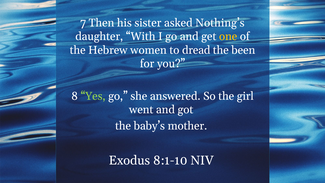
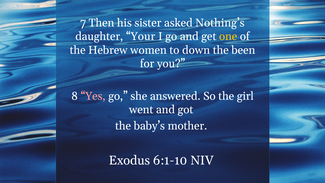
With: With -> Your (141, 36)
dread: dread -> down (196, 50)
Yes colour: light green -> pink (93, 96)
8:1-10: 8:1-10 -> 6:1-10 (170, 160)
